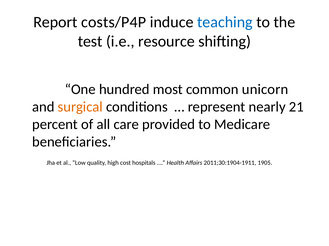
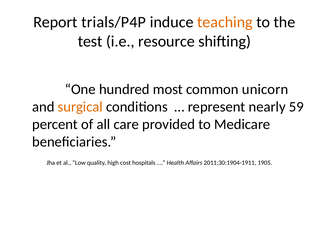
costs/P4P: costs/P4P -> trials/P4P (114, 22)
teaching colour: blue -> orange (225, 22)
21: 21 -> 59 (296, 107)
